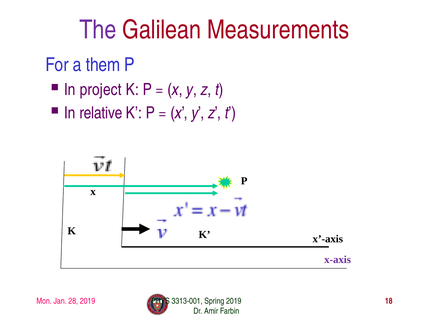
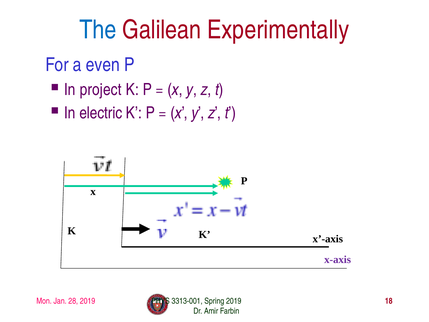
The colour: purple -> blue (98, 30)
Measurements: Measurements -> Experimentally (278, 30)
them: them -> even (103, 65)
relative: relative -> electric (101, 113)
